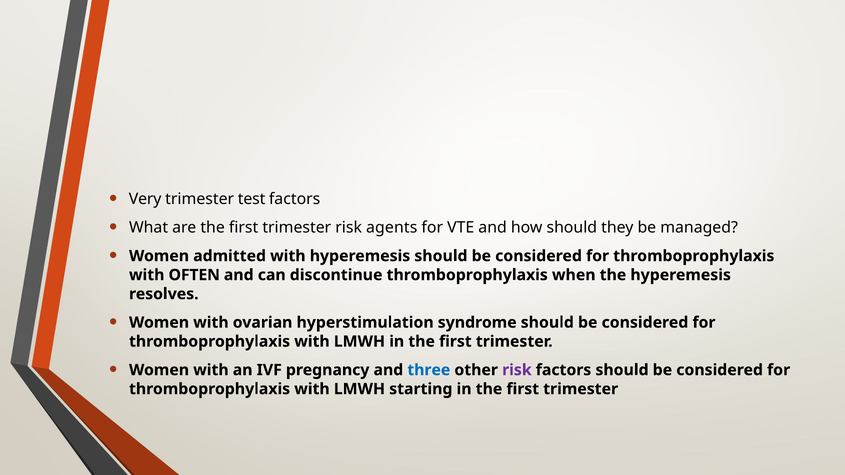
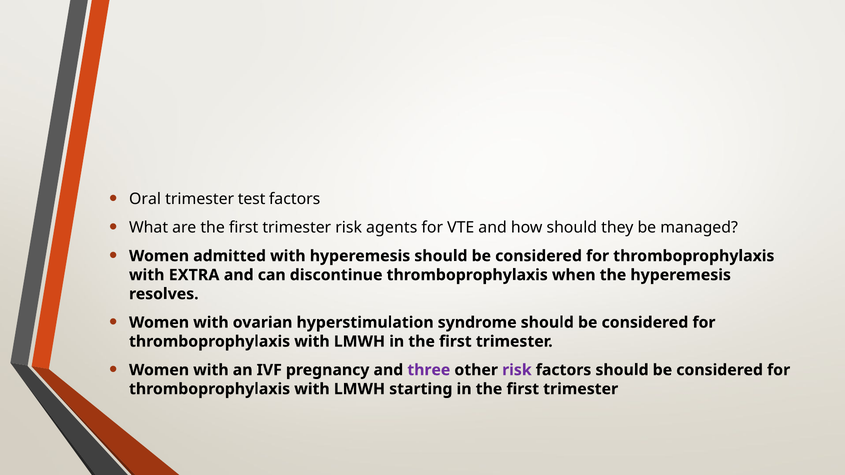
Very: Very -> Oral (145, 199)
OFTEN: OFTEN -> EXTRA (194, 275)
three colour: blue -> purple (429, 370)
